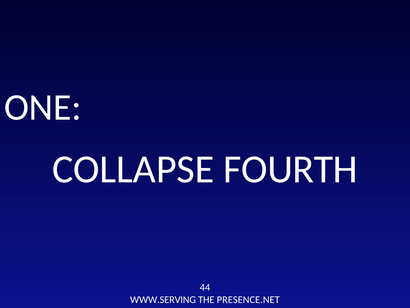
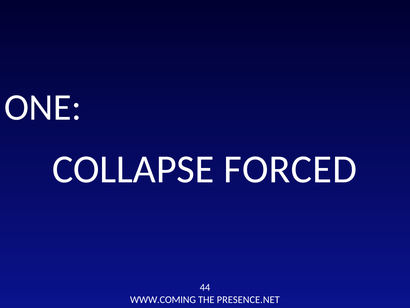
FOURTH: FOURTH -> FORCED (290, 169)
WWW.SERVING: WWW.SERVING -> WWW.COMING (163, 299)
